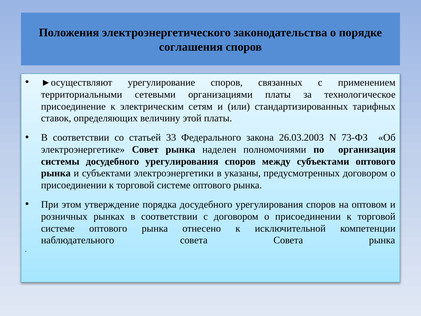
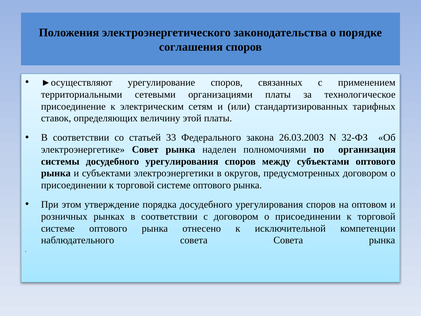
73-ФЗ: 73-ФЗ -> 32-ФЗ (355, 137)
указаны: указаны -> округов (242, 173)
